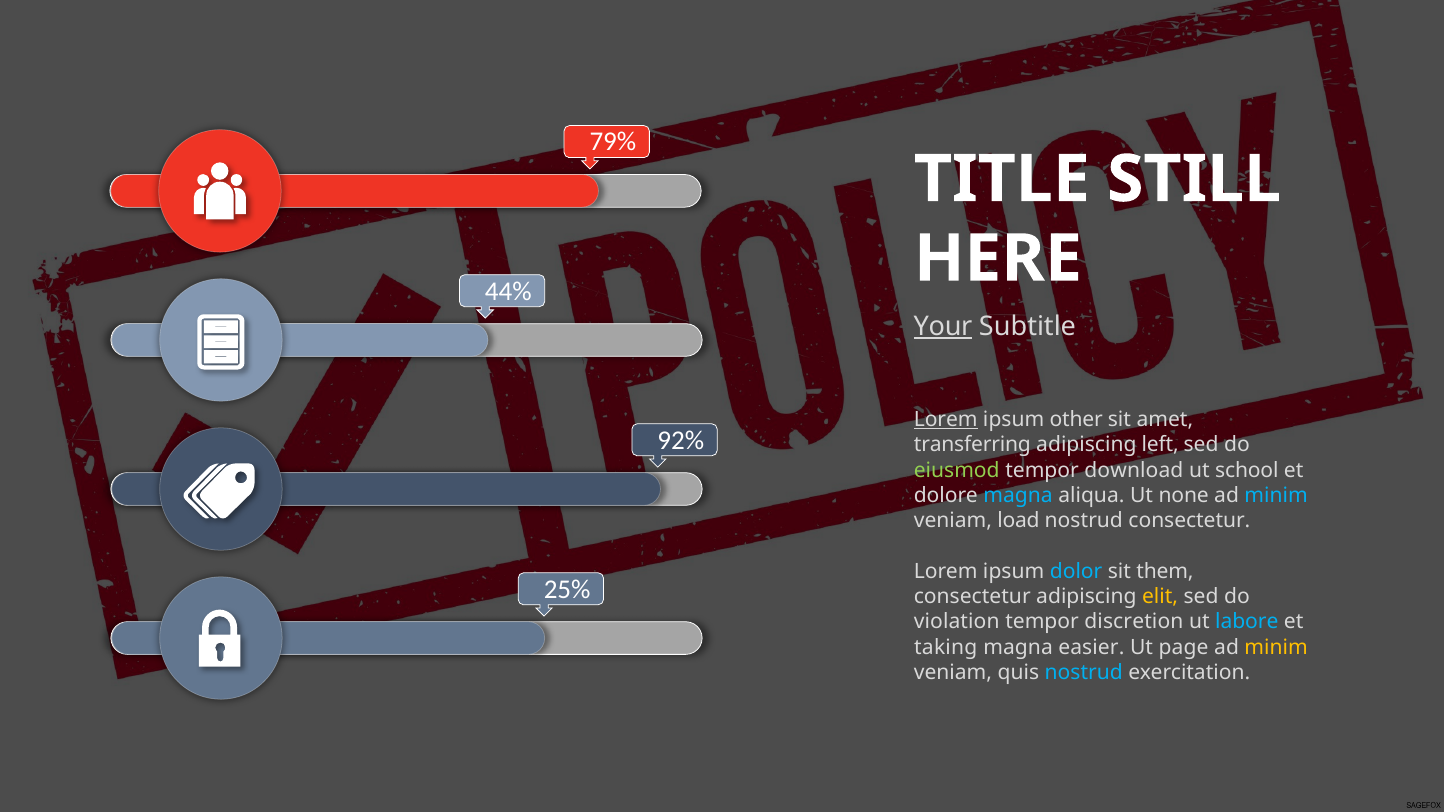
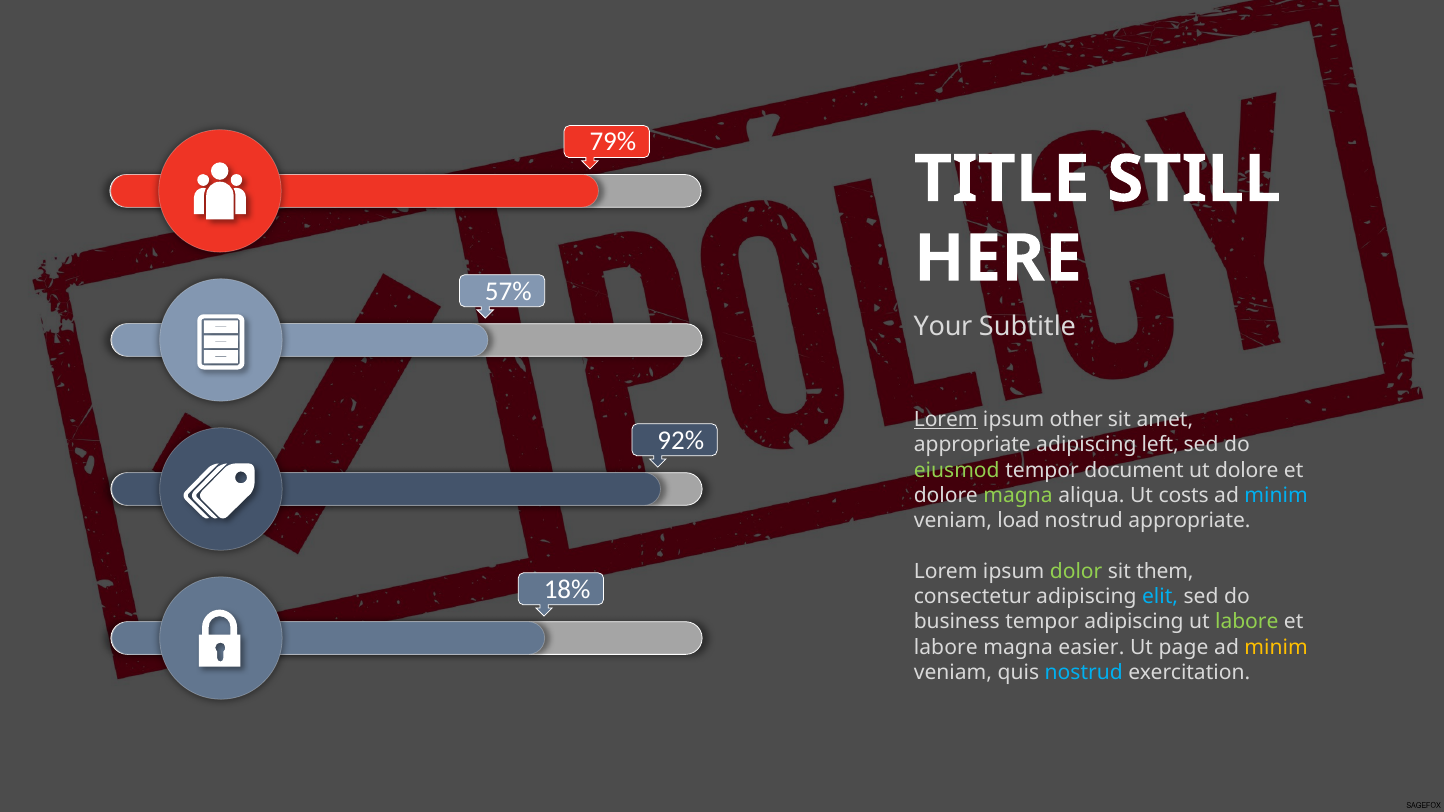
44%: 44% -> 57% (508, 291)
Your underline: present -> none (943, 326)
transferring: transferring -> appropriate (972, 445)
download: download -> document (1134, 470)
ut school: school -> dolore (1247, 470)
magna colour: light blue -> light green (1018, 496)
none: none -> costs (1184, 496)
nostrud consectetur: consectetur -> appropriate (1189, 521)
dolor colour: light blue -> light green (1076, 571)
25%: 25% -> 18% (567, 589)
elit colour: yellow -> light blue (1160, 597)
violation: violation -> business (957, 622)
tempor discretion: discretion -> adipiscing (1134, 622)
labore colour: light blue -> light green (1247, 622)
taking: taking -> labore (946, 647)
